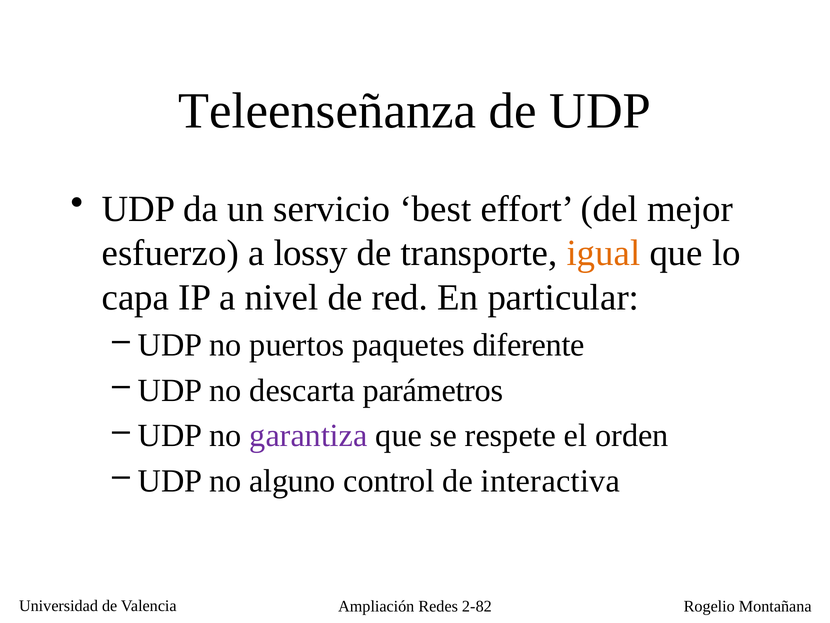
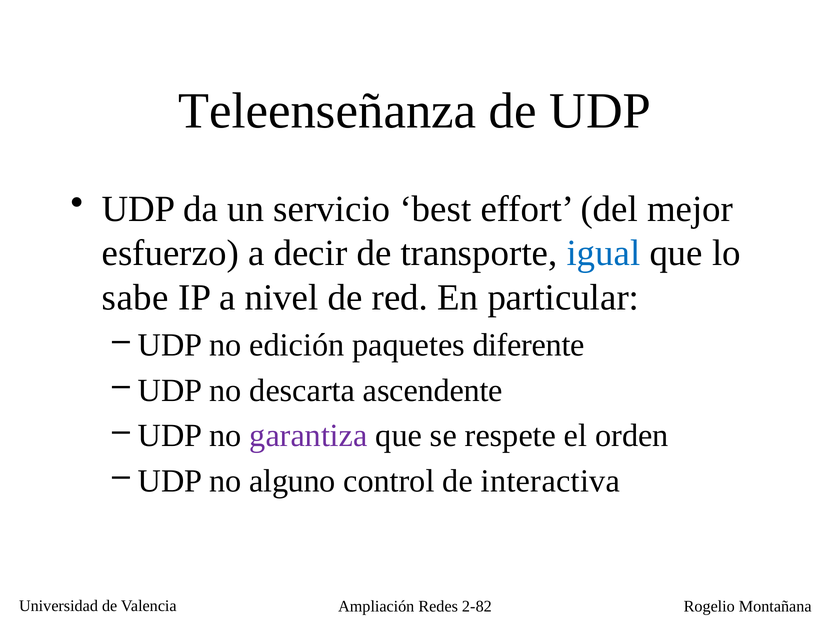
lossy: lossy -> decir (311, 253)
igual colour: orange -> blue (603, 253)
capa: capa -> sabe (135, 297)
puertos: puertos -> edición (297, 345)
parámetros: parámetros -> ascendente (433, 390)
